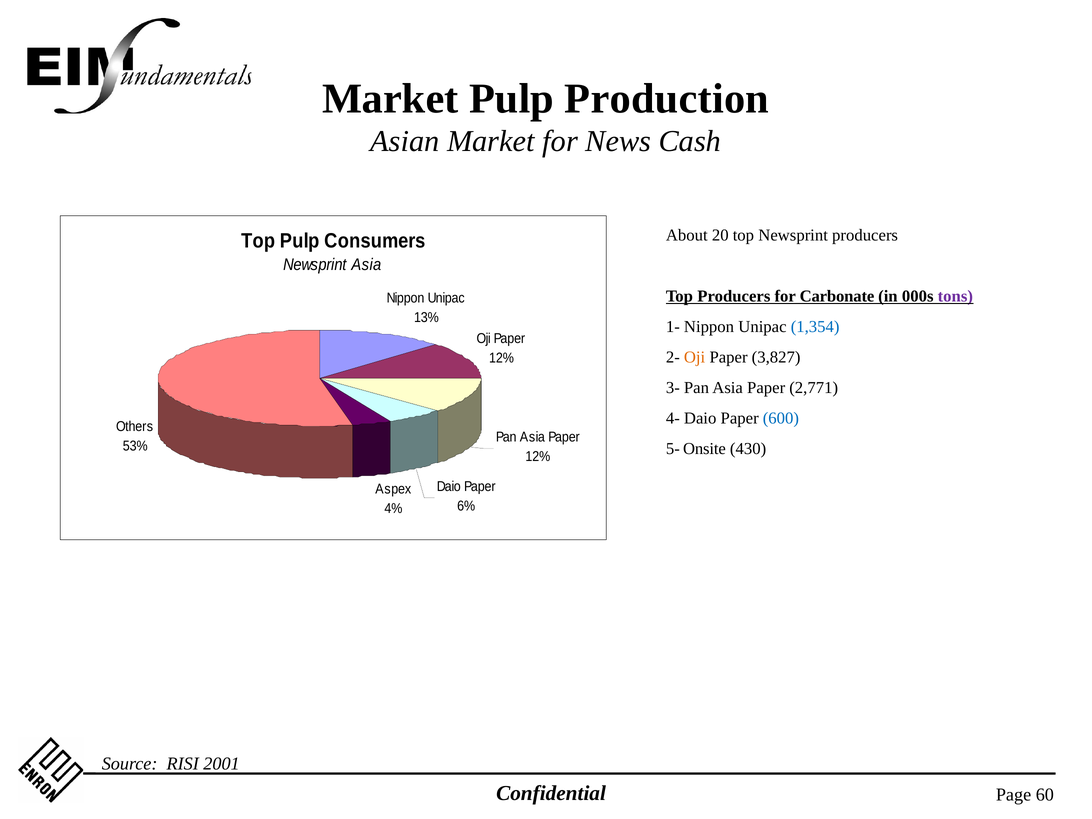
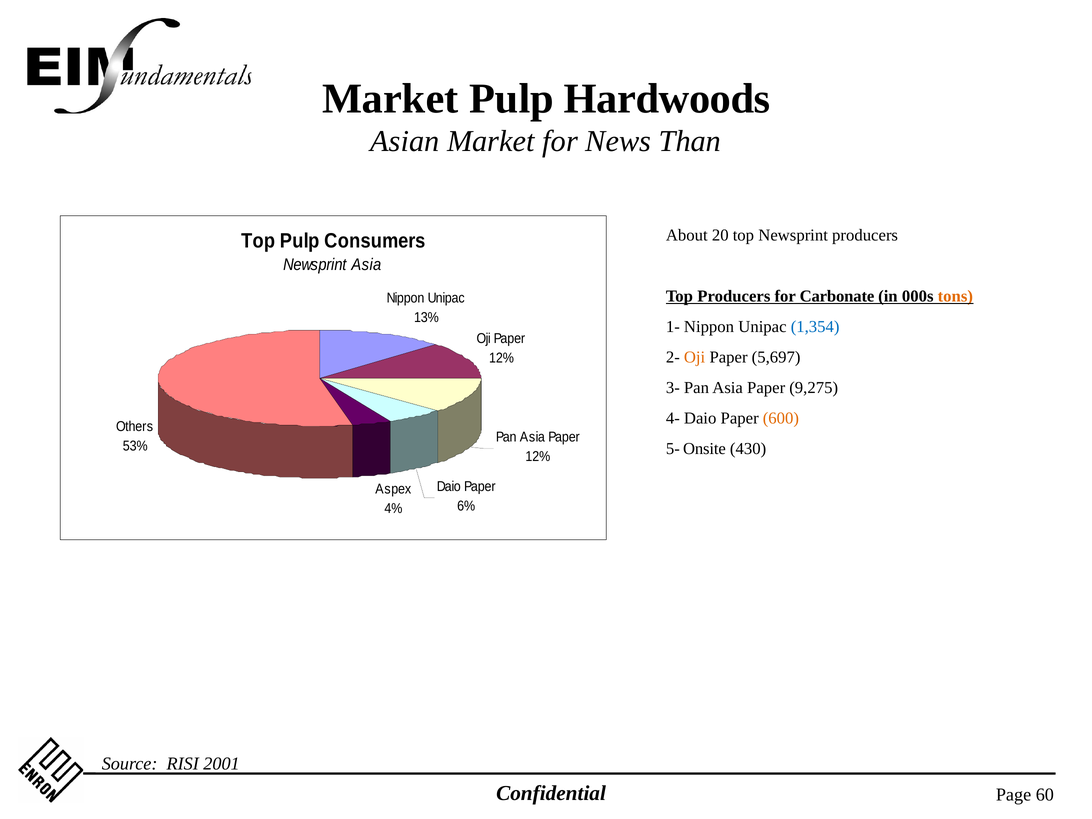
Production: Production -> Hardwoods (667, 98)
Cash: Cash -> Than (690, 141)
tons colour: purple -> orange (955, 296)
3,827: 3,827 -> 5,697 (776, 357)
2,771: 2,771 -> 9,275 (814, 388)
600 colour: blue -> orange (781, 418)
